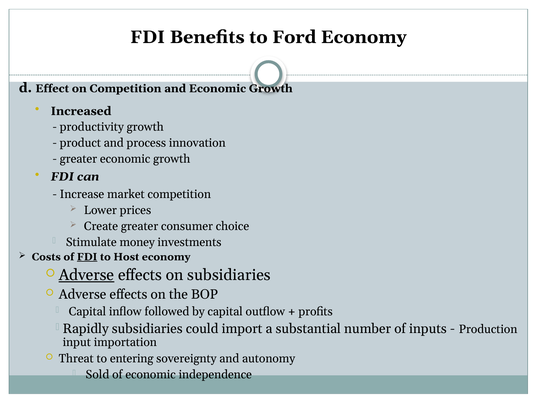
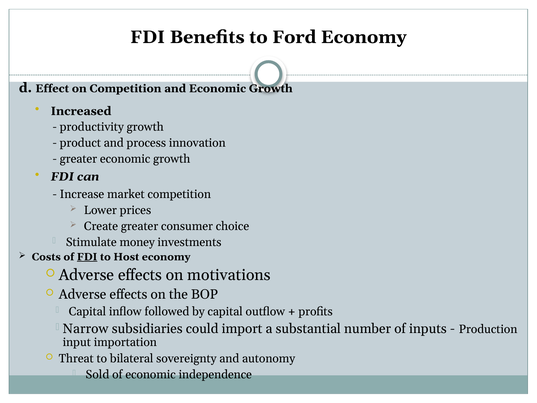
Adverse underline: present -> none (86, 275)
on subsidiaries: subsidiaries -> motivations (229, 275)
Rapidly: Rapidly -> Narrow (86, 328)
entering: entering -> bilateral (132, 358)
